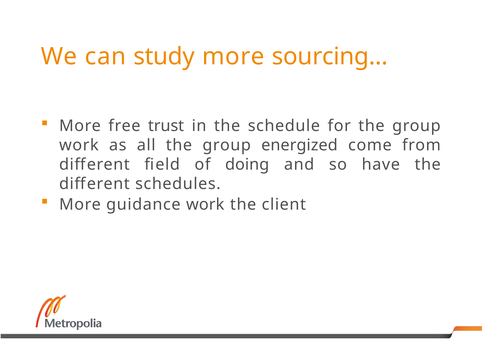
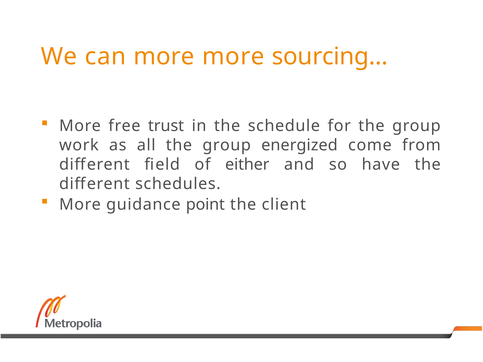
can study: study -> more (164, 56)
doing: doing -> either (247, 165)
guidance work: work -> point (205, 205)
